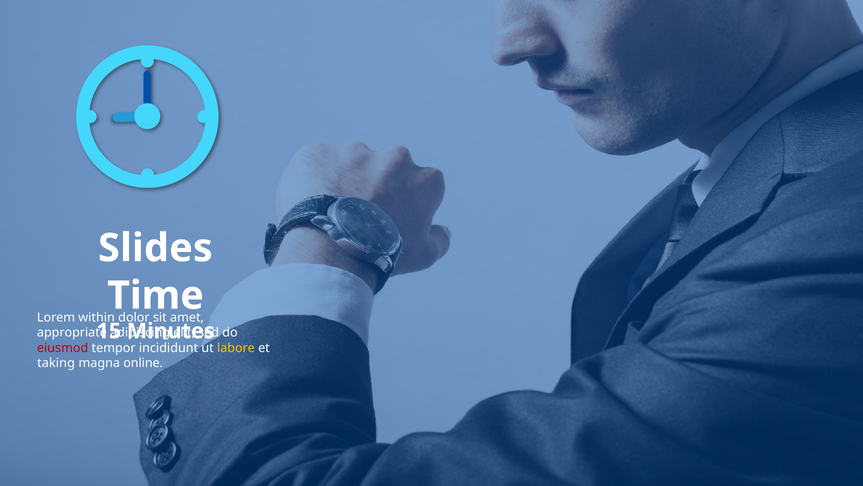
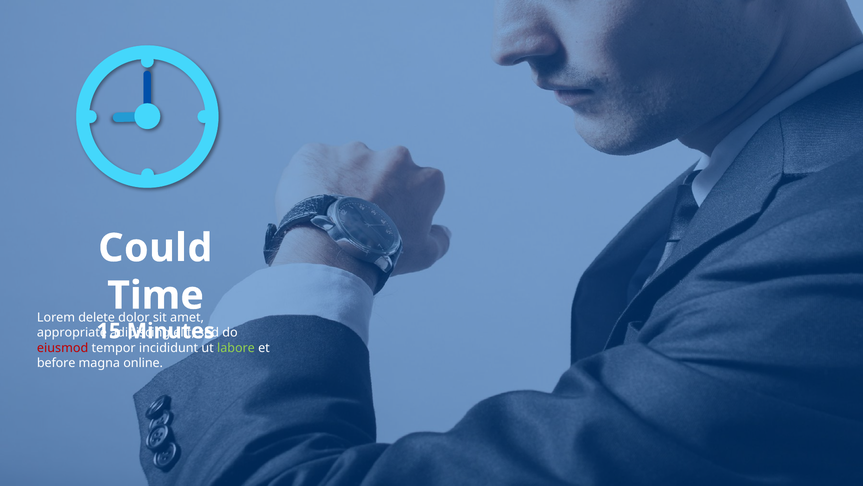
Slides: Slides -> Could (155, 248)
within: within -> delete (97, 317)
labore colour: yellow -> light green (236, 348)
taking: taking -> before (56, 363)
